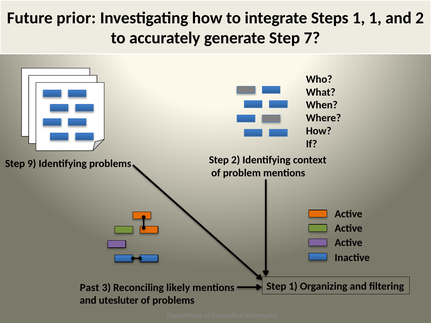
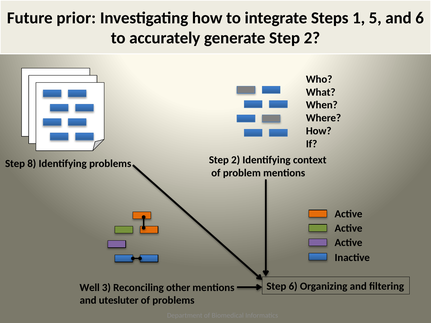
1 1: 1 -> 5 (375, 18)
and 2: 2 -> 6 (420, 18)
generate Step 7: 7 -> 2 (312, 38)
9: 9 -> 8 (32, 164)
Step 1: 1 -> 6 (293, 286)
Past: Past -> Well (90, 288)
likely: likely -> other (178, 288)
